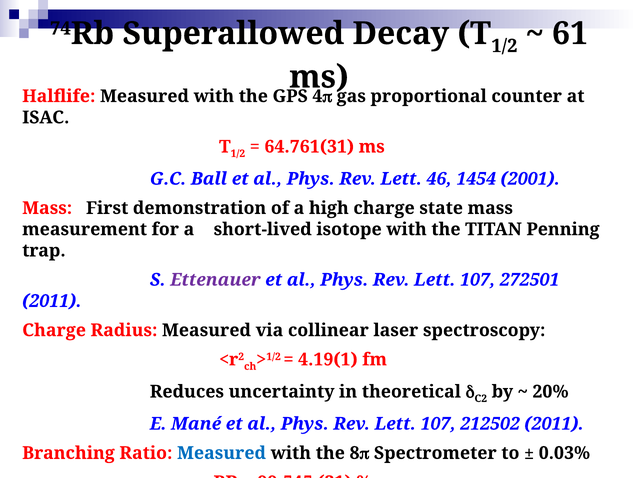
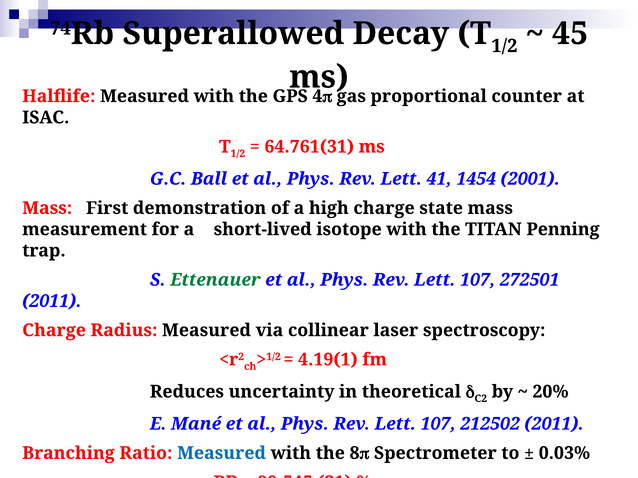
61: 61 -> 45 (570, 34)
46: 46 -> 41 (439, 179)
Ettenauer colour: purple -> green (215, 280)
